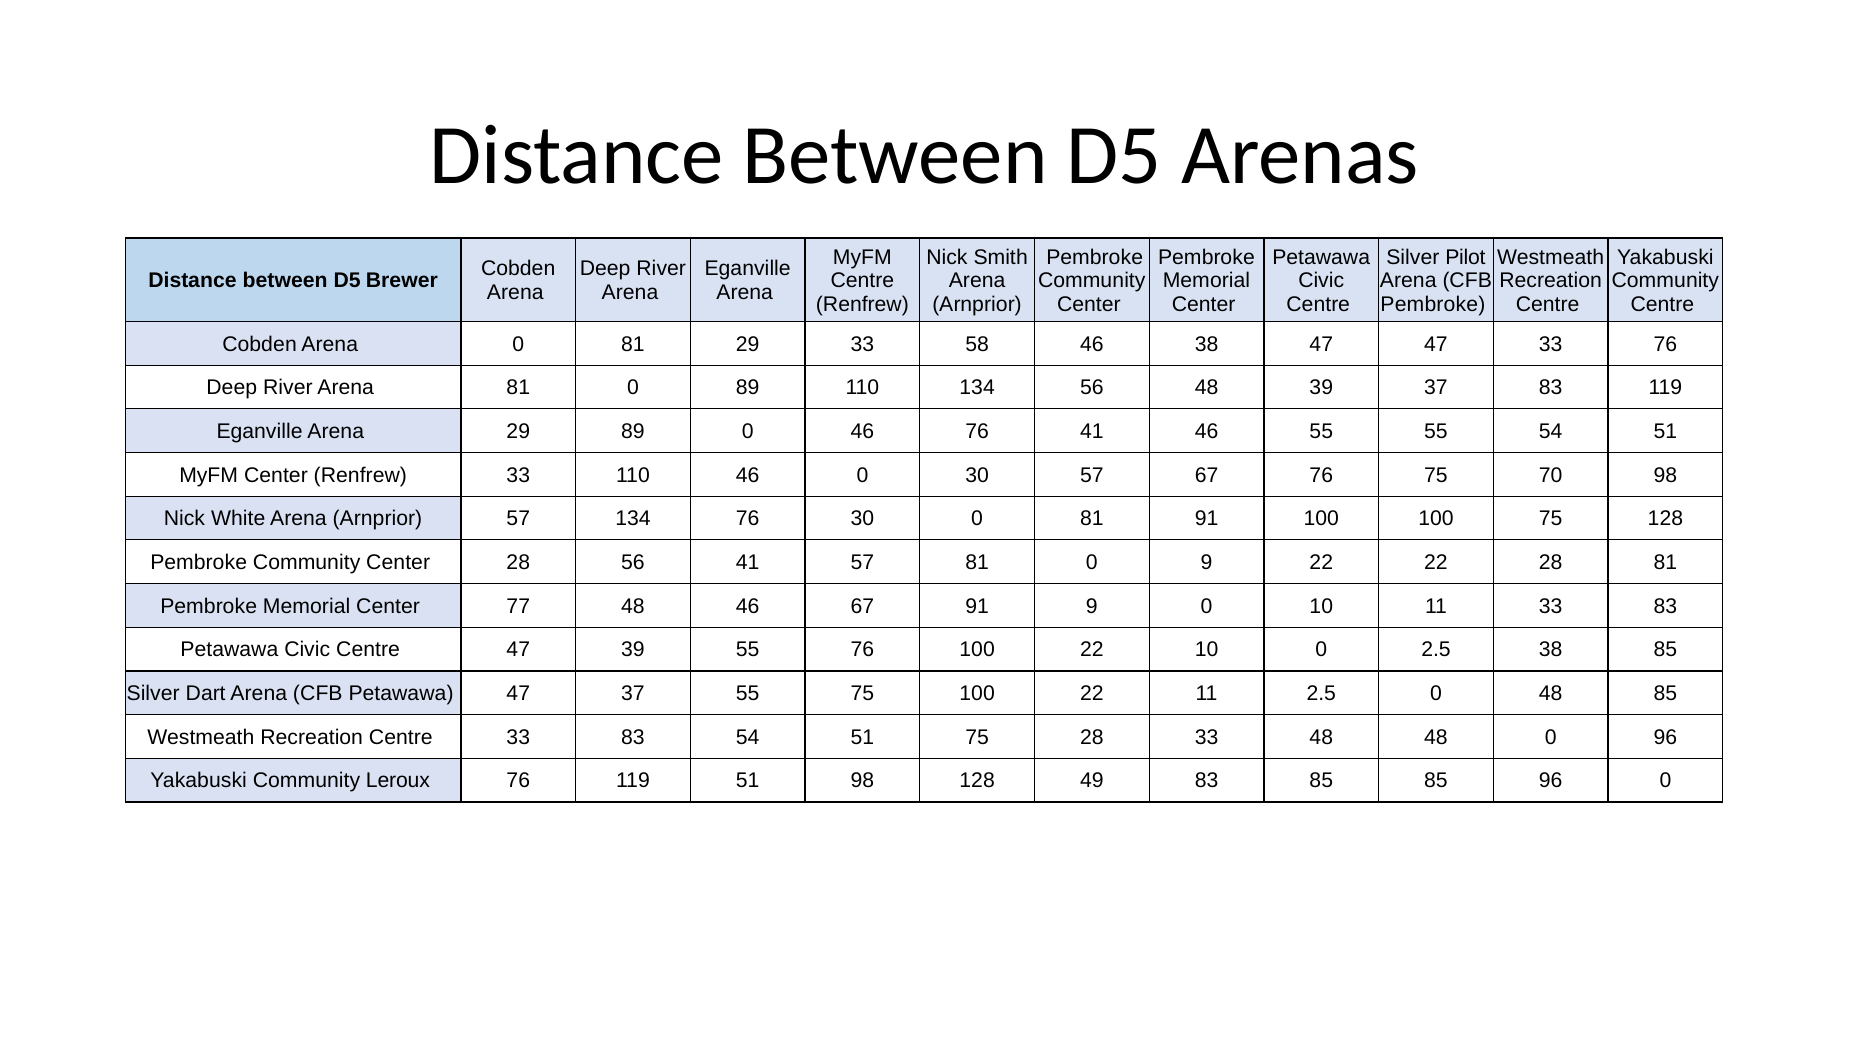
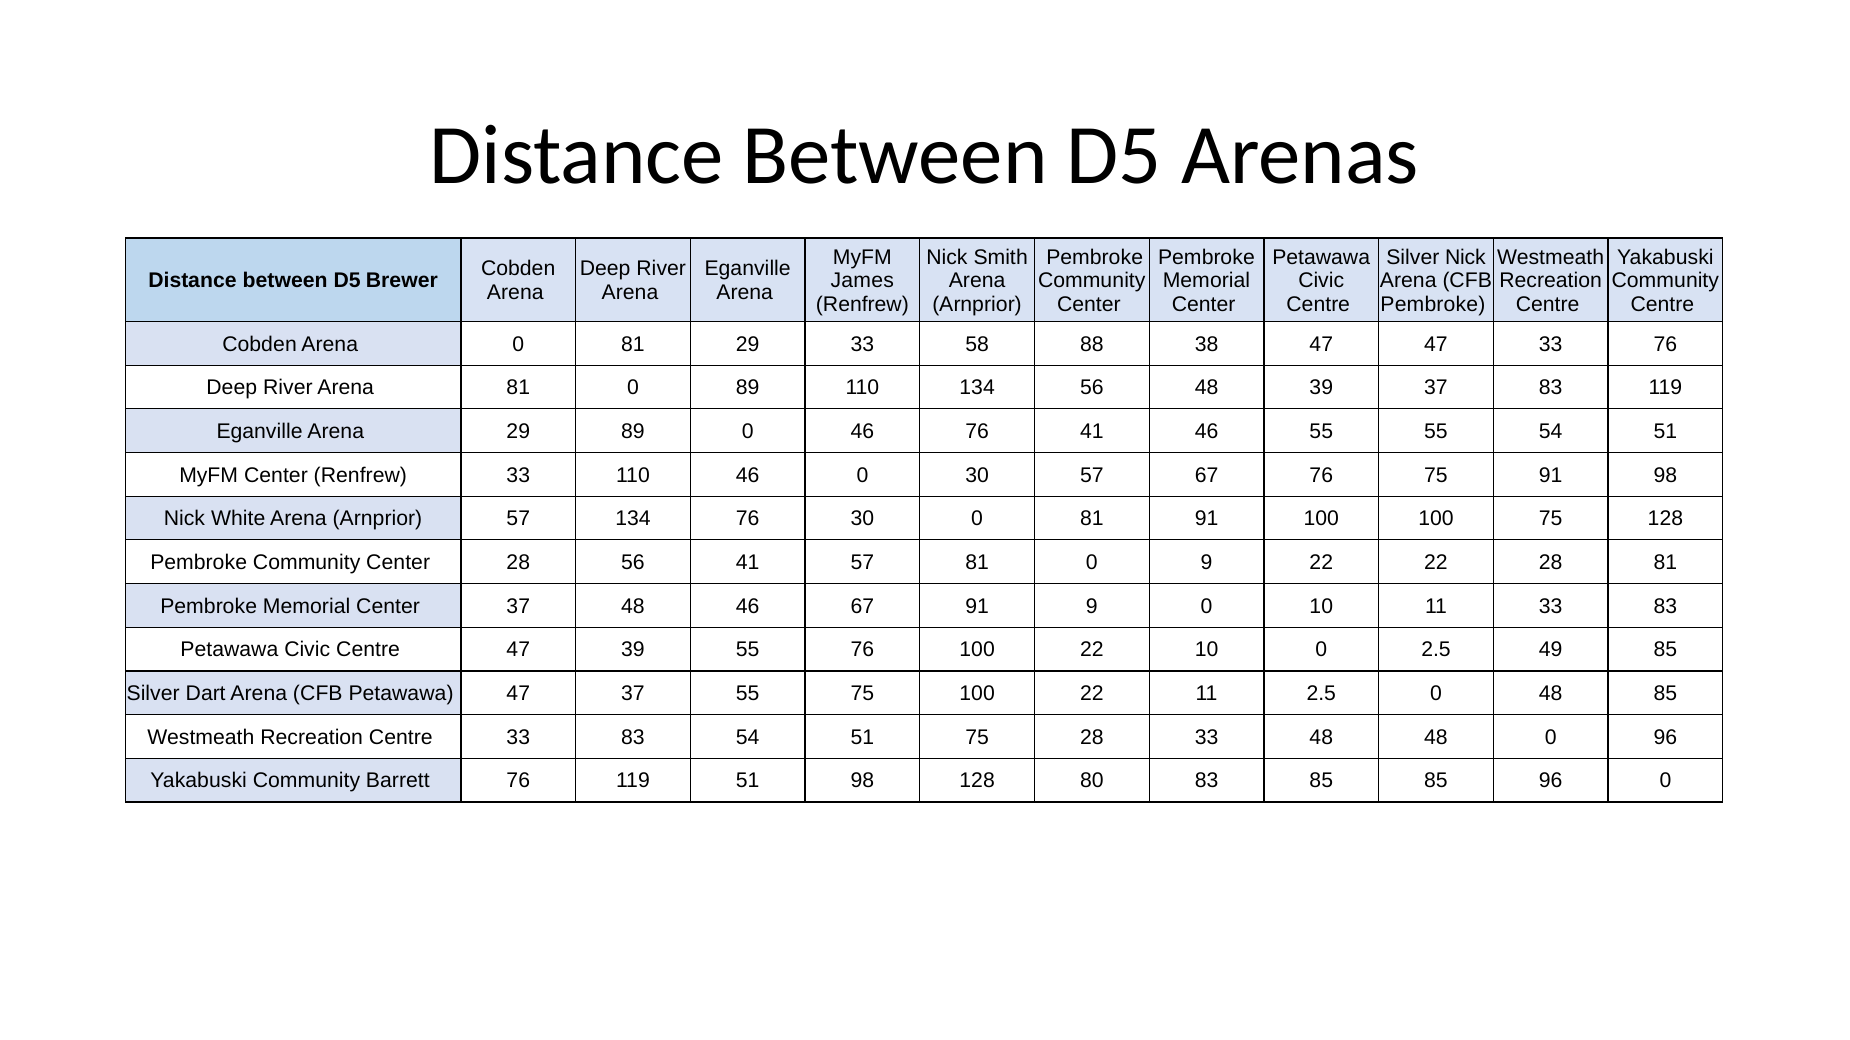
Silver Pilot: Pilot -> Nick (1465, 257)
Centre: Centre -> James (862, 281)
58 46: 46 -> 88 (1092, 344)
75 70: 70 -> 91 (1551, 475)
Center 77: 77 -> 37 (518, 607)
2.5 38: 38 -> 49 (1551, 650)
Leroux: Leroux -> Barrett (398, 781)
49: 49 -> 80 (1092, 781)
